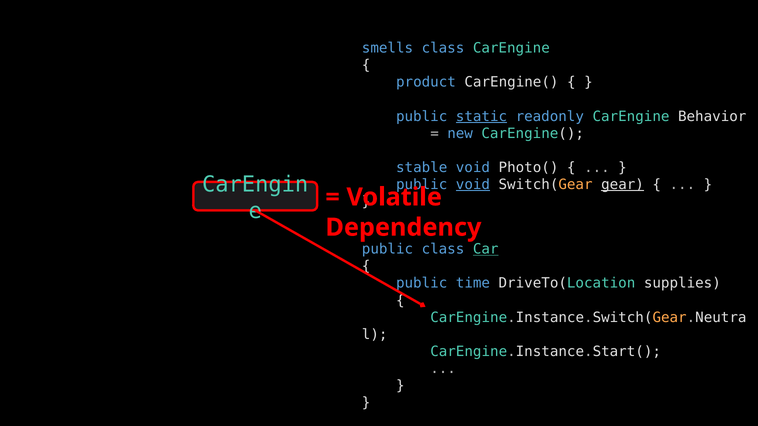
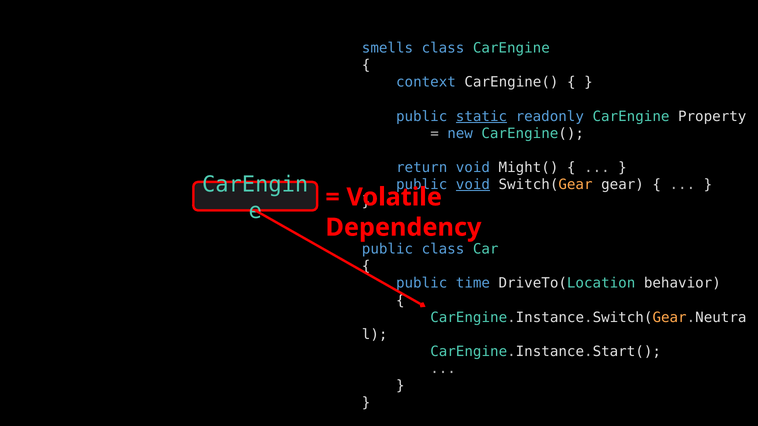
product: product -> context (426, 82)
Behavior: Behavior -> Property (712, 116)
stable: stable -> return (422, 168)
Photo(: Photo( -> Might( (529, 168)
gear underline: present -> none (623, 185)
Car underline: present -> none (486, 249)
supplies: supplies -> behavior (682, 284)
